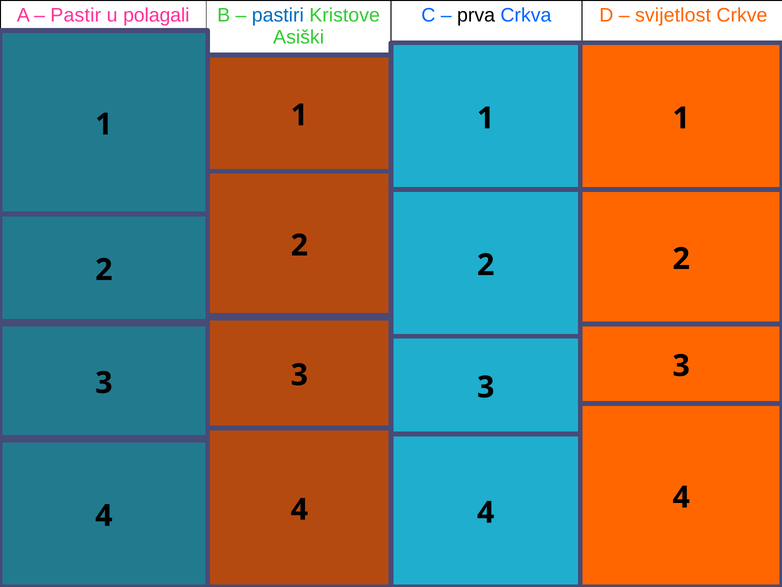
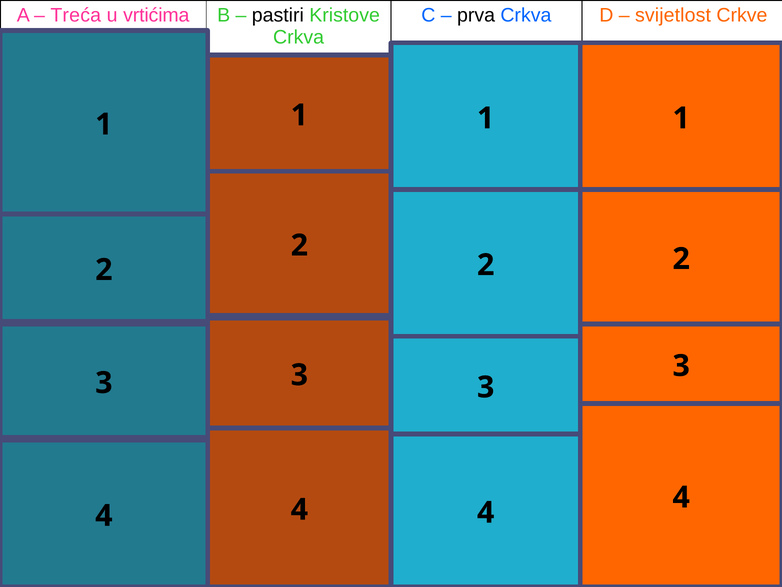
Pastir: Pastir -> Treća (76, 15)
u polagali: polagali -> vrtićima (156, 15)
pastiri colour: blue -> black (278, 15)
Asiški: Asiški -> Crkva (299, 37)
